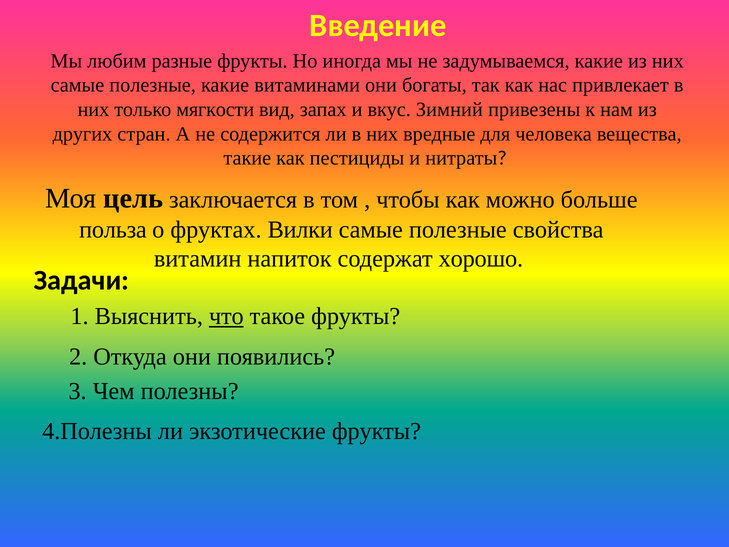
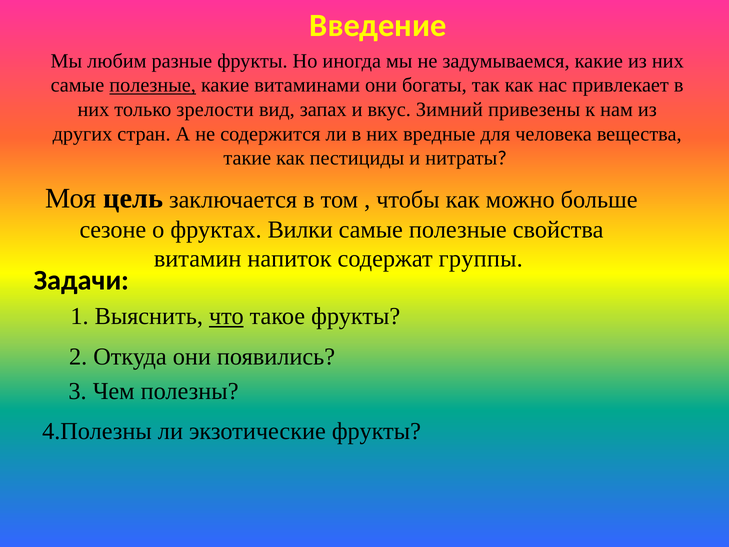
полезные underline: none -> present (153, 85)
мягкости: мягкости -> зрелости (215, 110)
польза: польза -> сезоне (113, 230)
хорошо: хорошо -> группы (481, 259)
